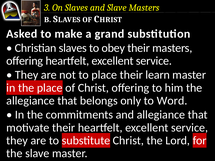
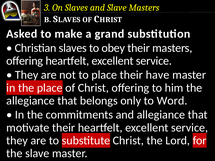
learn: learn -> have (158, 75)
